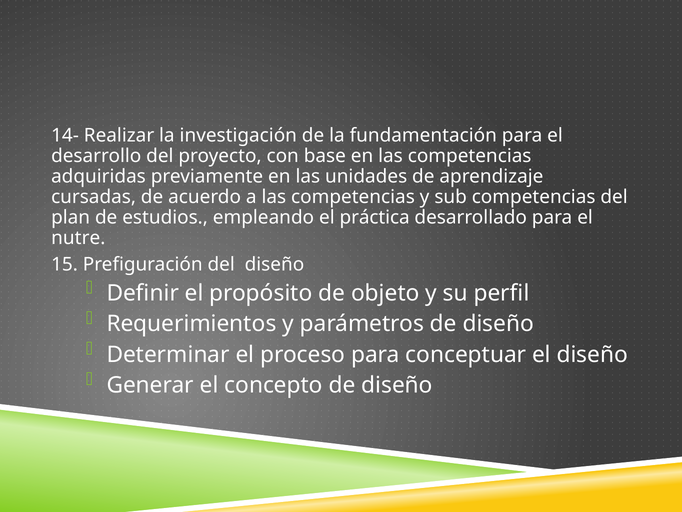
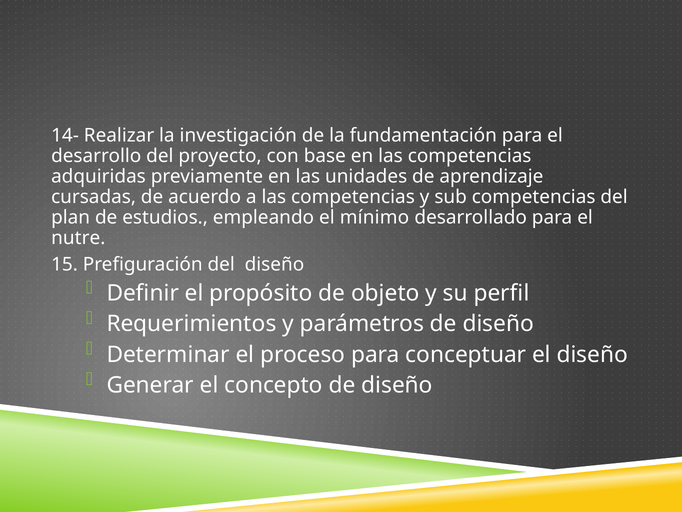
práctica: práctica -> mínimo (374, 217)
